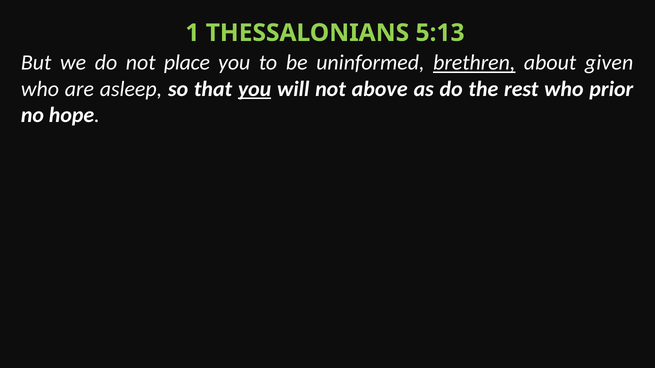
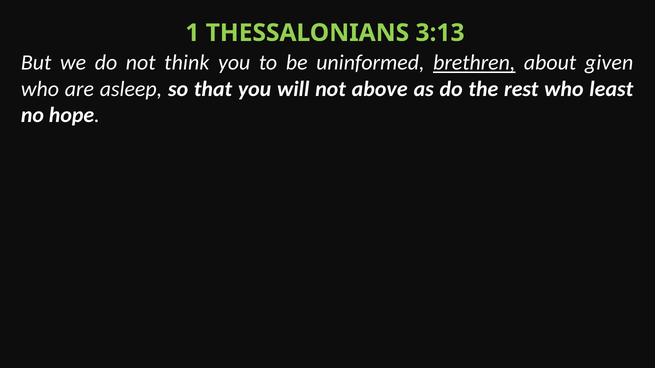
5:13: 5:13 -> 3:13 (440, 33)
place: place -> think (187, 63)
you underline: present -> none (255, 89)
prior: prior -> least (611, 89)
